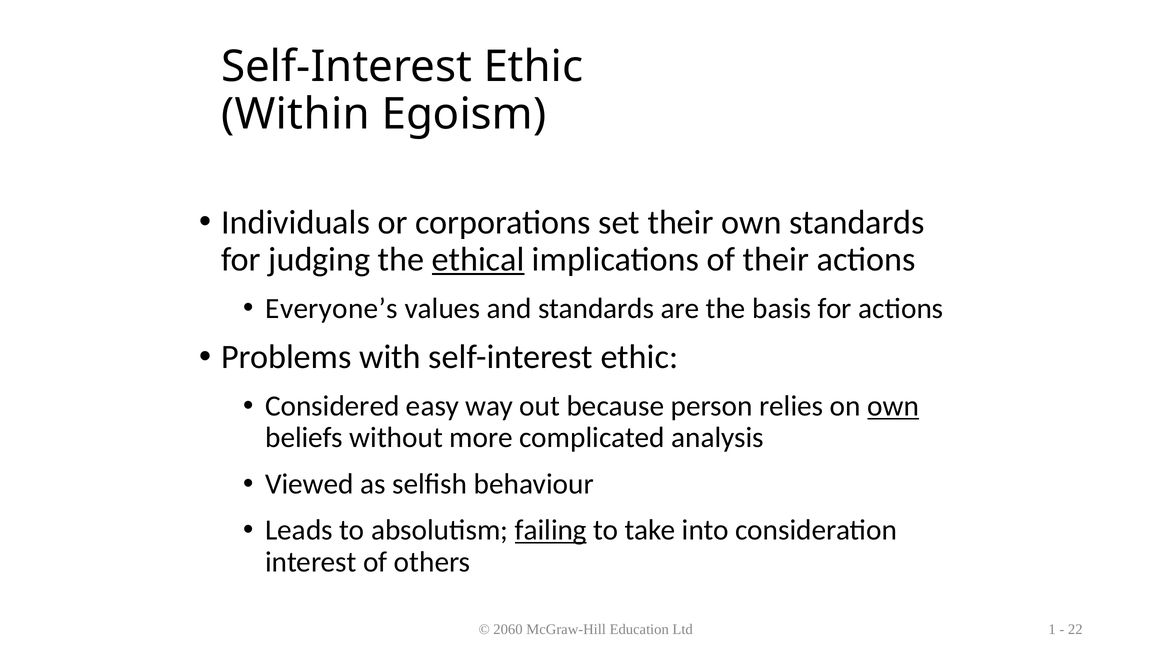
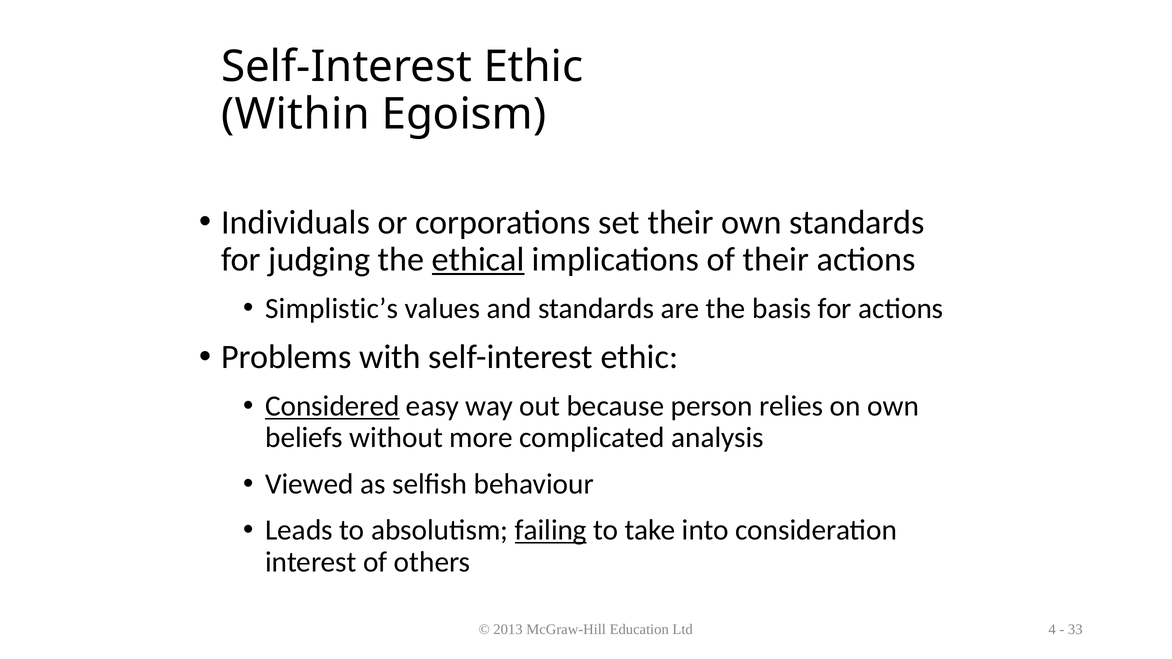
Everyone’s: Everyone’s -> Simplistic’s (332, 308)
Considered underline: none -> present (332, 406)
own underline: present -> none (893, 406)
2060: 2060 -> 2013 (508, 630)
1: 1 -> 4 (1052, 630)
22: 22 -> 33 (1075, 630)
